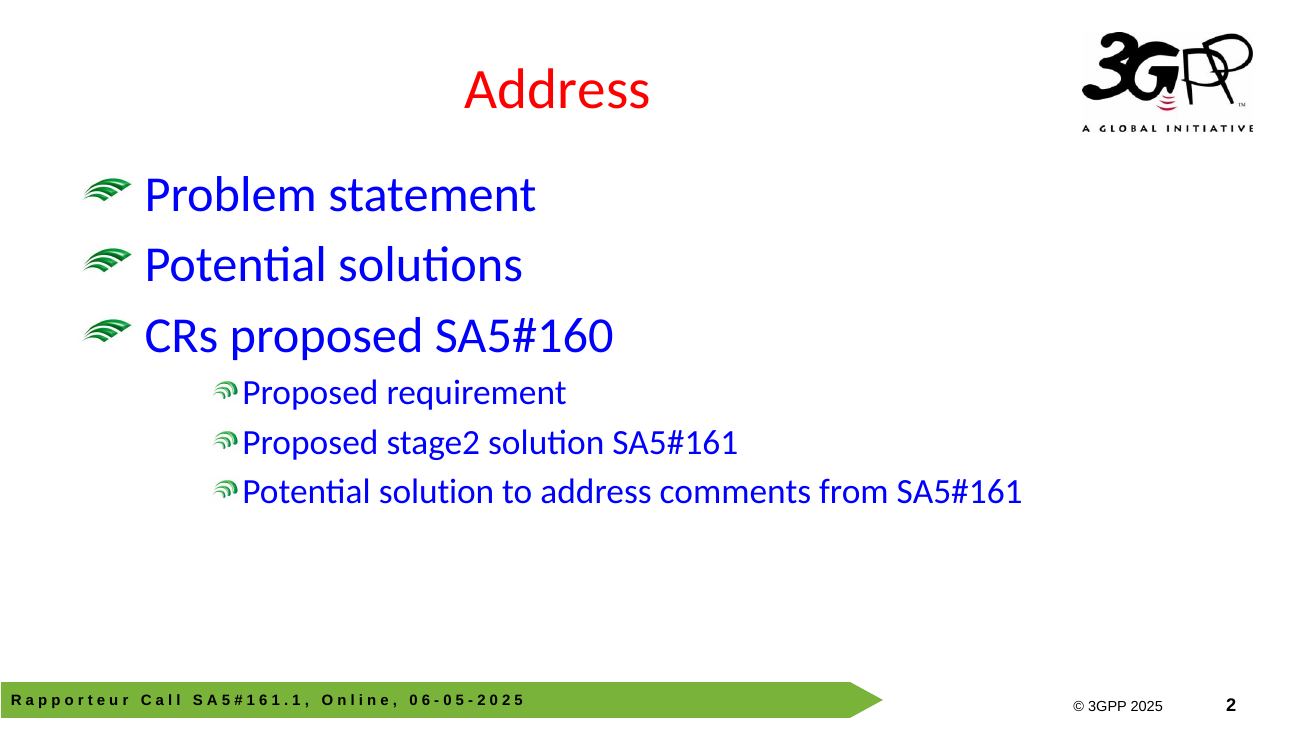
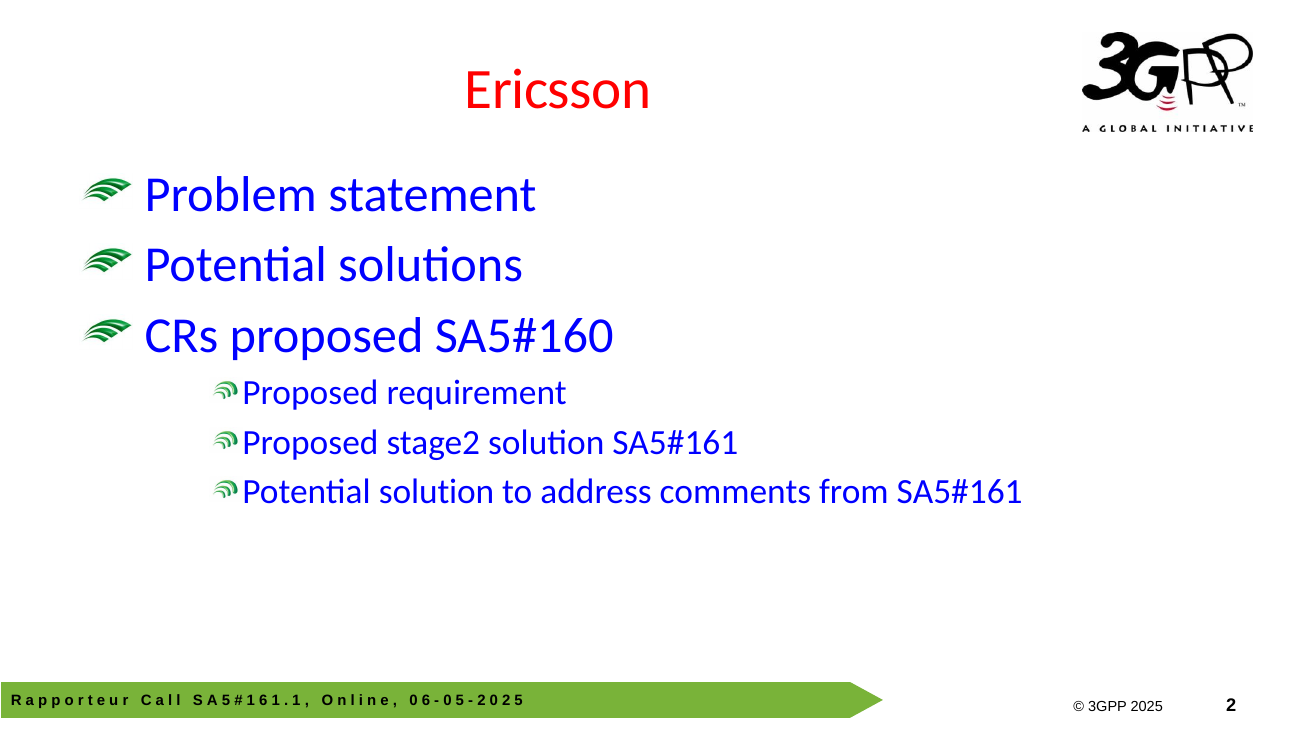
Address: Address -> Ericsson (558, 90)
